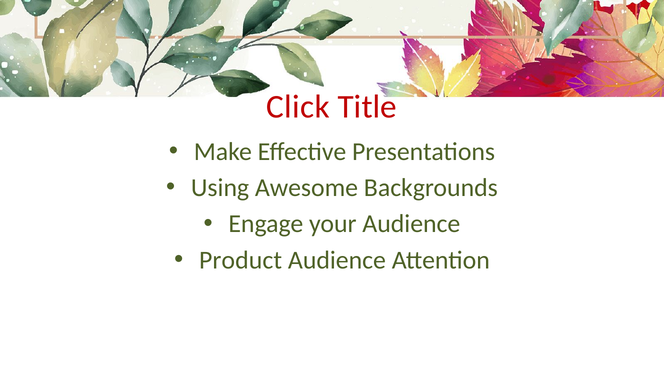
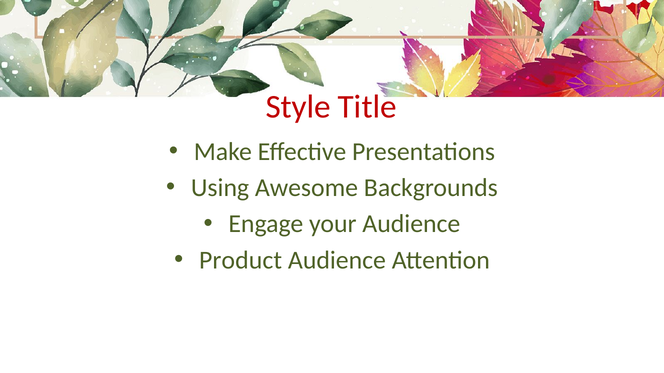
Click: Click -> Style (298, 107)
